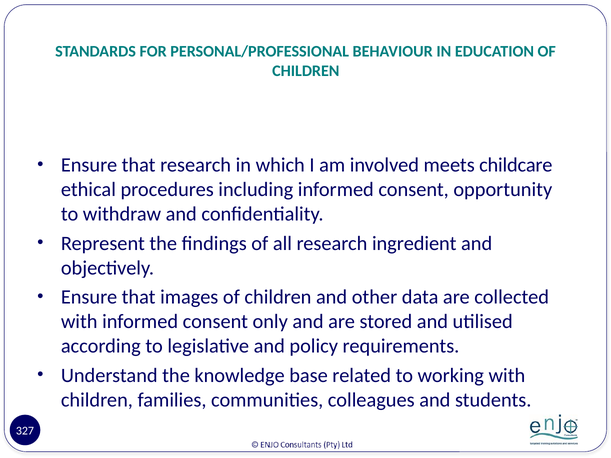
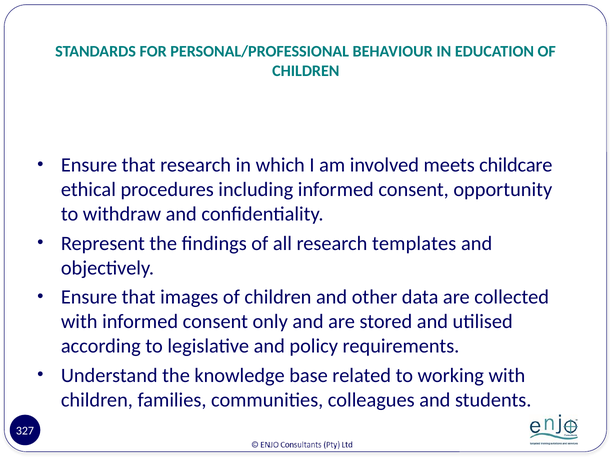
ingredient: ingredient -> templates (414, 244)
